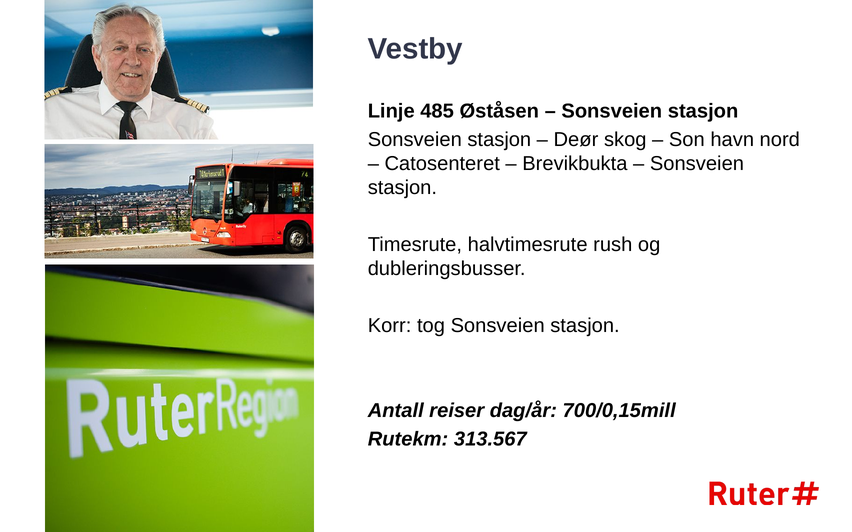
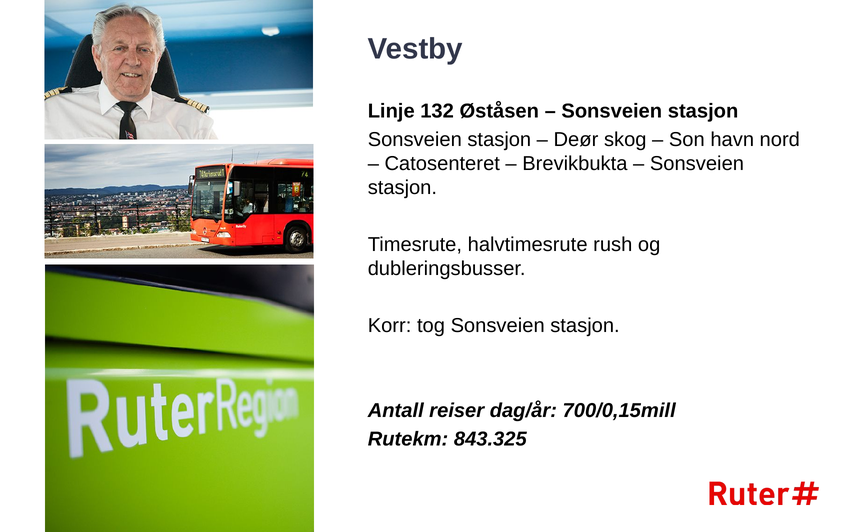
485: 485 -> 132 (437, 111)
313.567: 313.567 -> 843.325 (490, 439)
